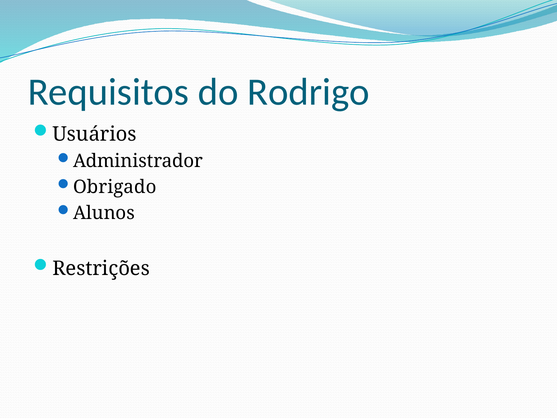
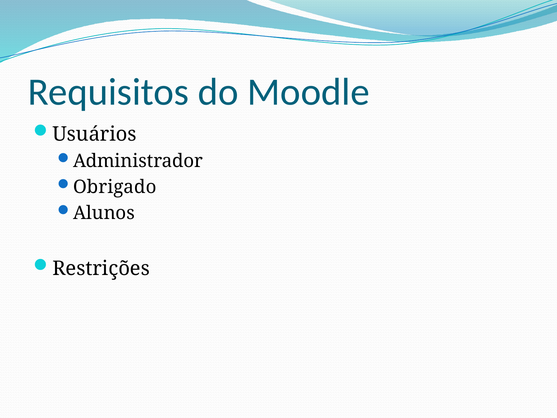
Rodrigo: Rodrigo -> Moodle (308, 92)
